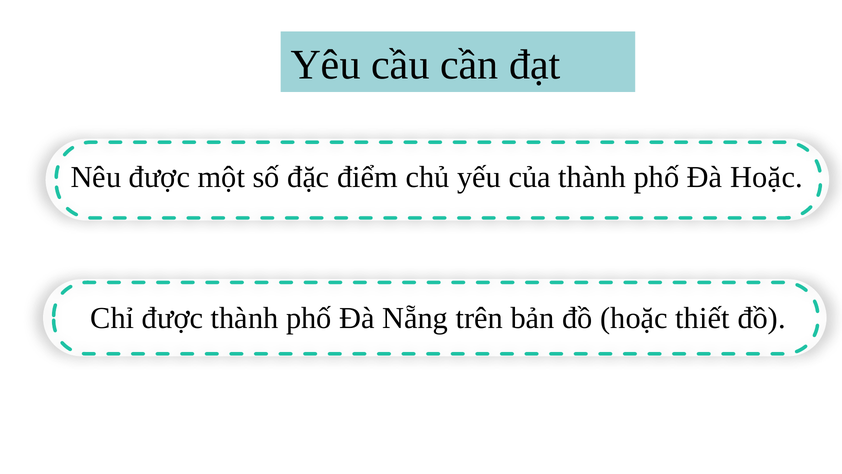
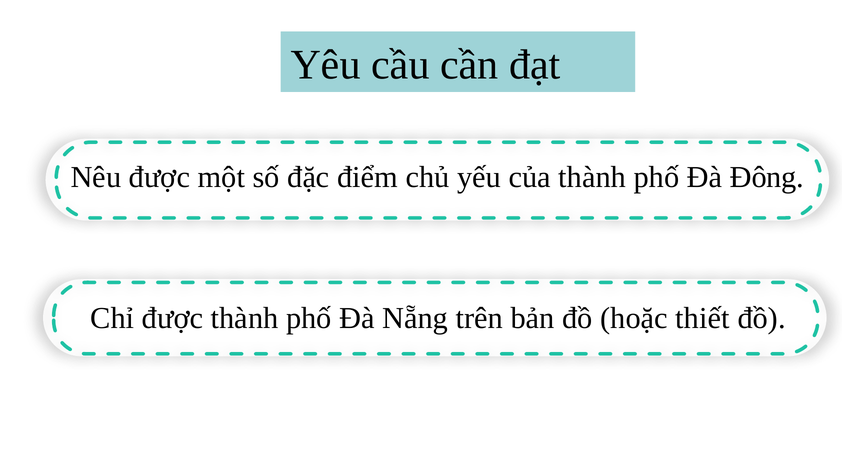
Đà Hoặc: Hoặc -> Đông (767, 177)
